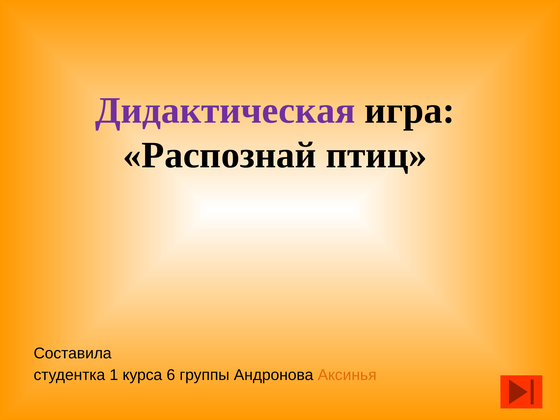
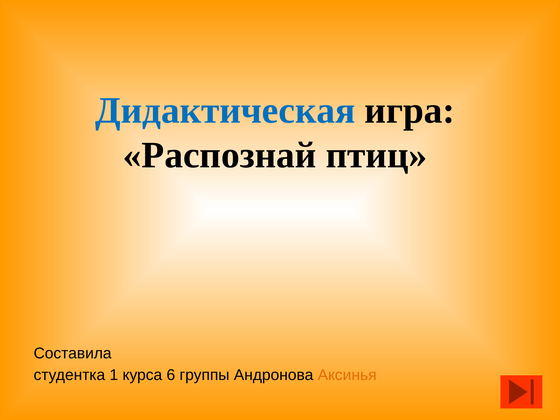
Дидактическая colour: purple -> blue (225, 110)
